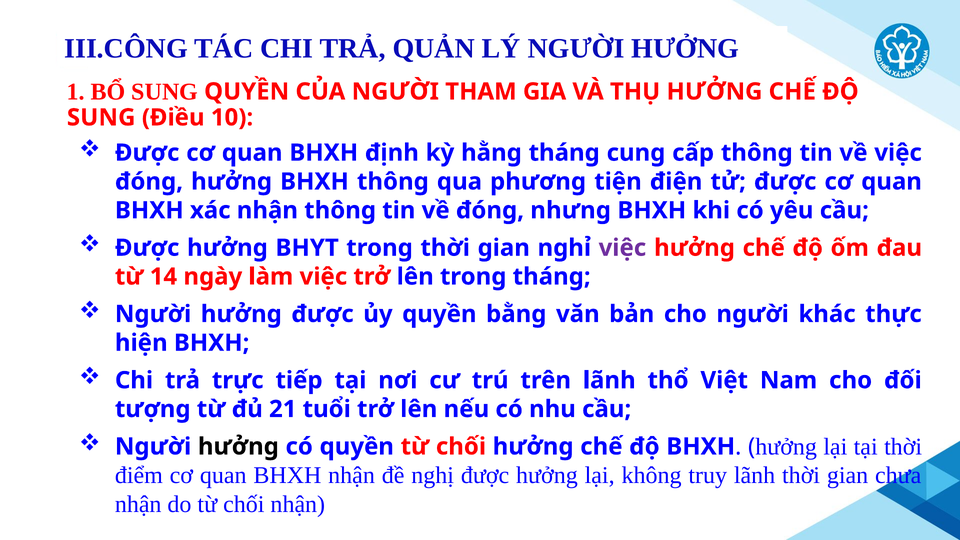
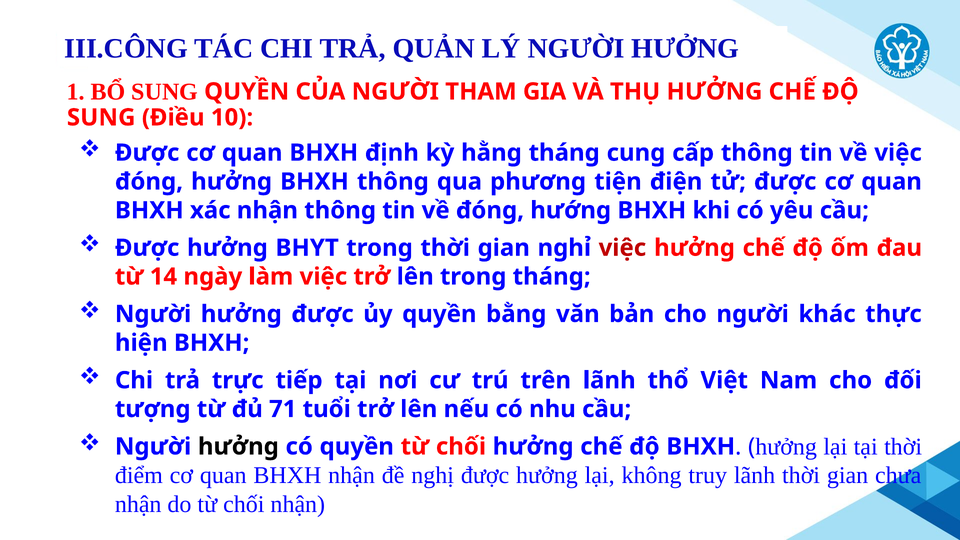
nhưng: nhưng -> hướng (571, 210)
việc colour: purple -> red (622, 248)
21: 21 -> 71 (283, 409)
